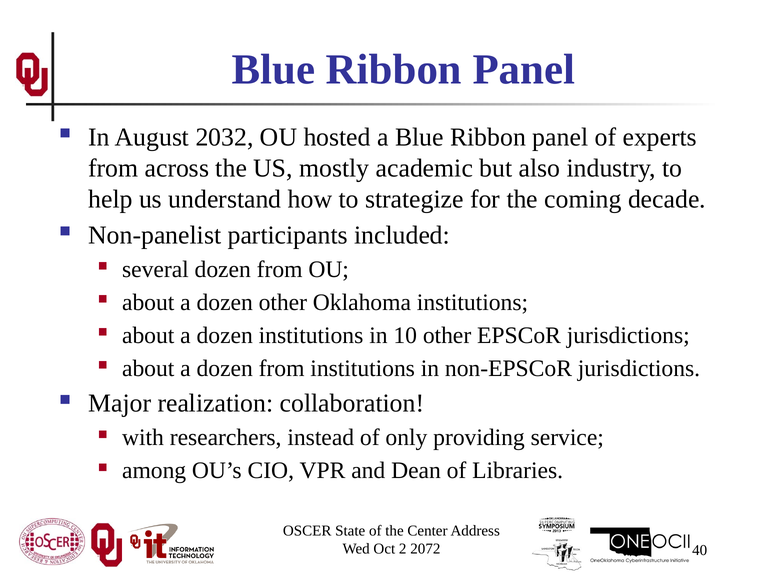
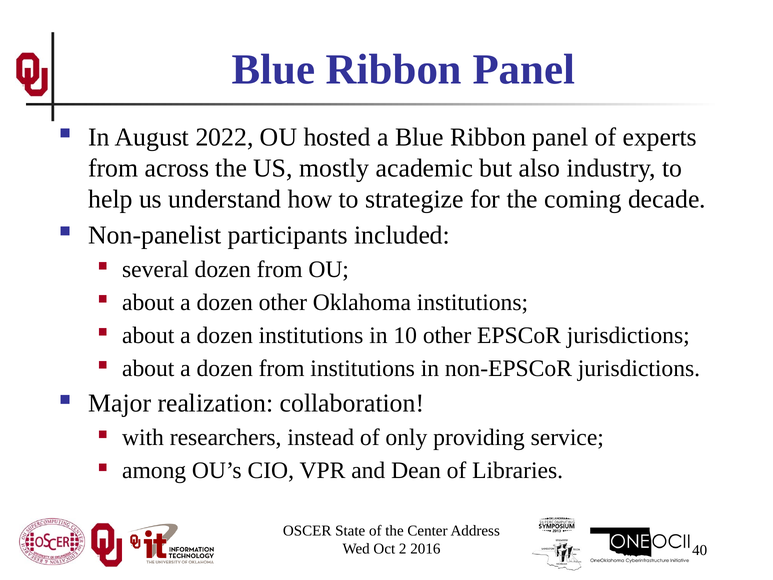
2032: 2032 -> 2022 (225, 137)
2072: 2072 -> 2016 (425, 549)
